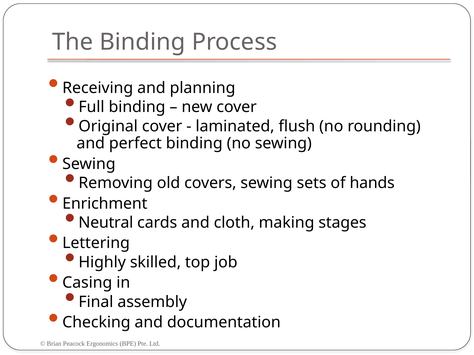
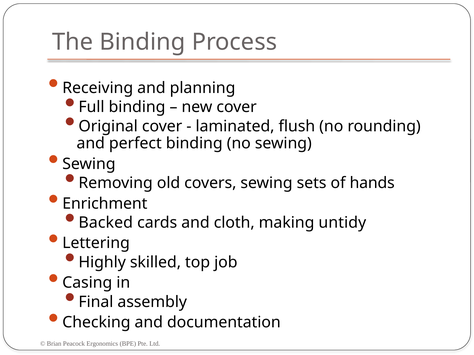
Neutral: Neutral -> Backed (106, 223)
stages: stages -> untidy (342, 223)
